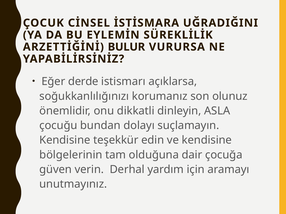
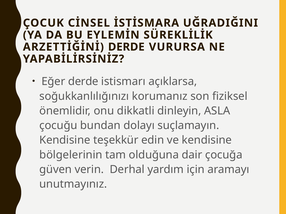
ARZETTİĞİNİ BULUR: BULUR -> DERDE (126, 47)
olunuz: olunuz -> fiziksel (230, 96)
